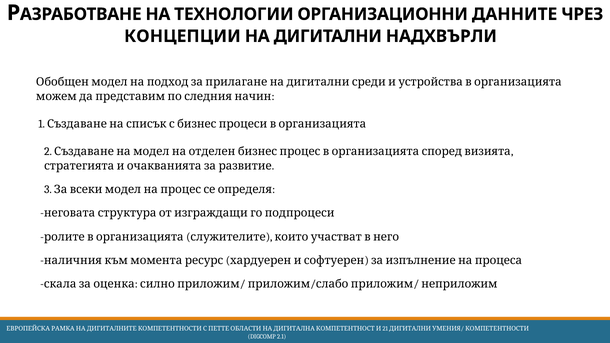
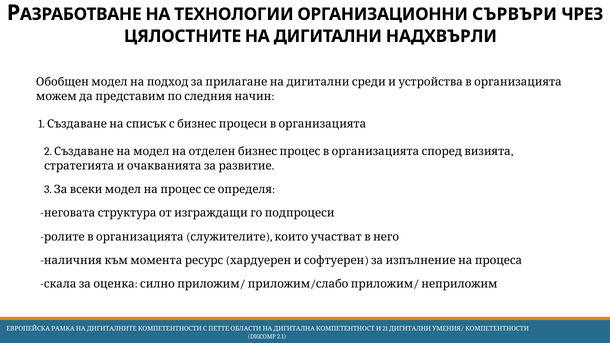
ДАННИТЕ: ДАННИТЕ -> СЪРВЪРИ (515, 14)
КОНЦЕПЦИИ: КОНЦЕПЦИИ -> ЦЯЛОСТНИТЕ (183, 36)
